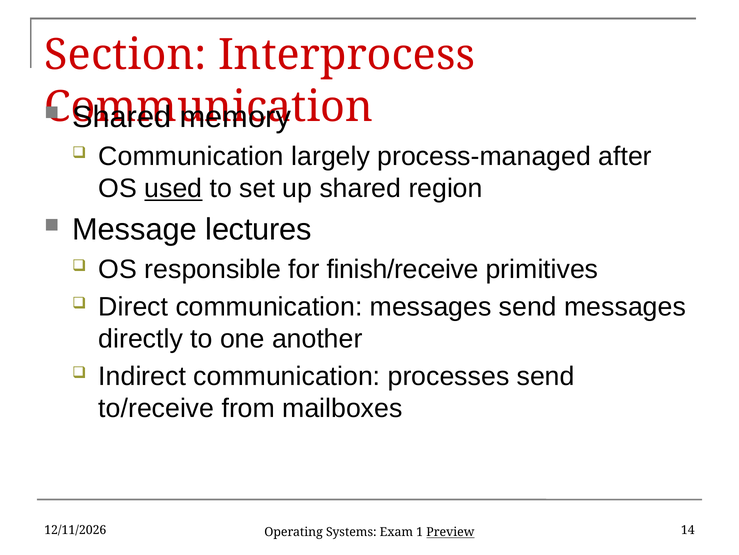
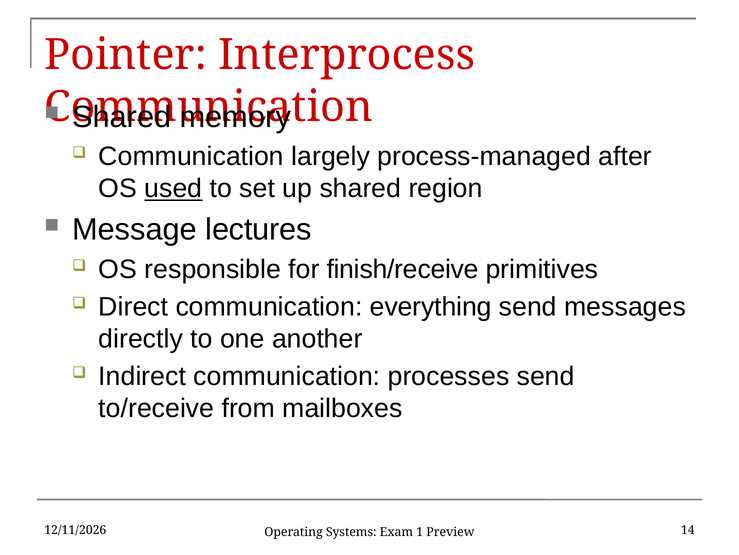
Section: Section -> Pointer (126, 55)
communication messages: messages -> everything (431, 306)
Preview underline: present -> none (450, 532)
